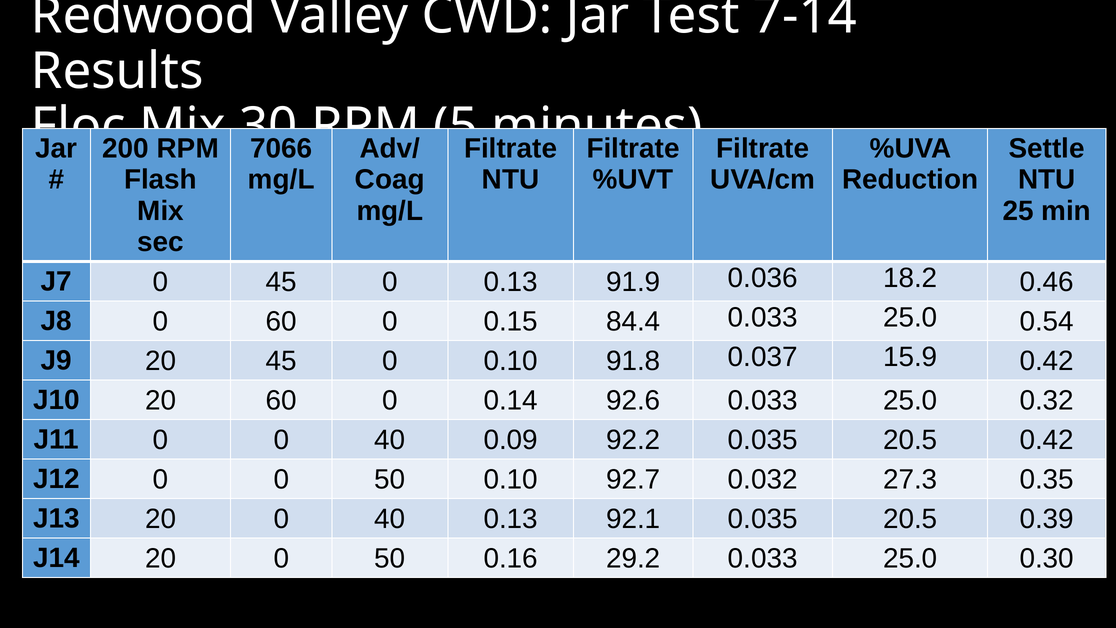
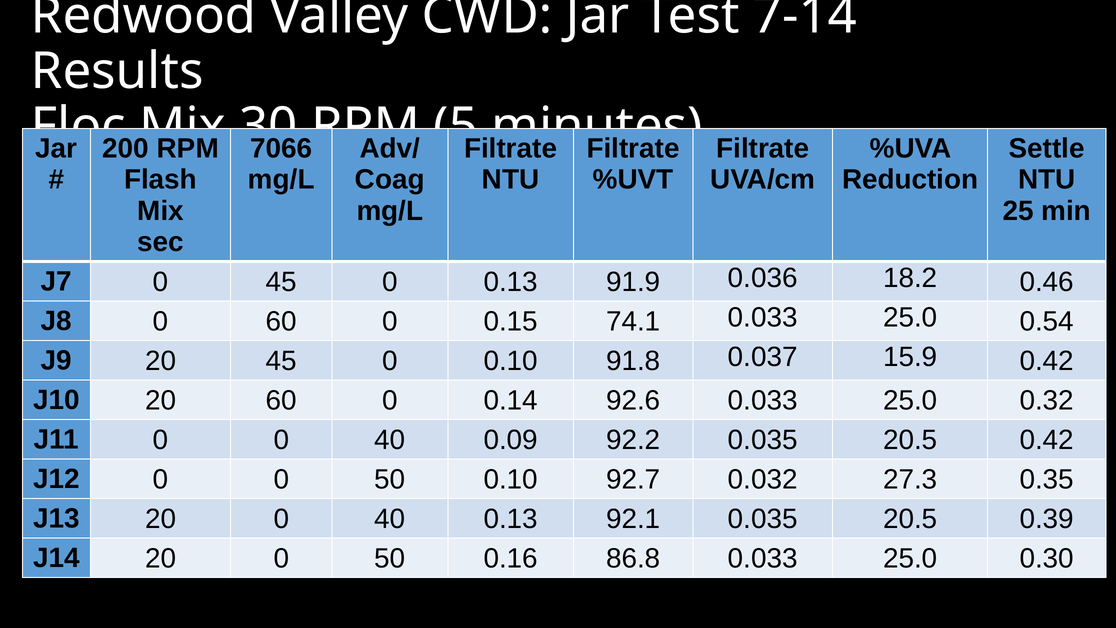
84.4: 84.4 -> 74.1 (633, 321)
29.2: 29.2 -> 86.8 (633, 558)
